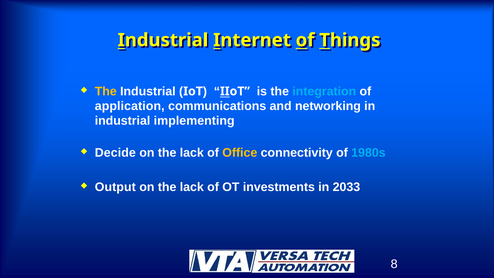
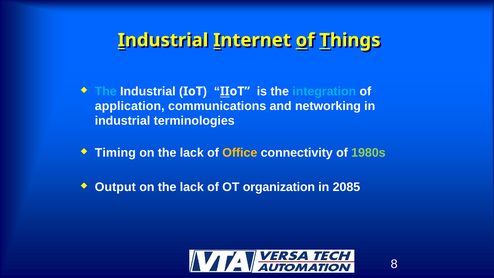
The colour: yellow -> light blue (106, 91)
implementing: implementing -> terminologies (194, 121)
Decide: Decide -> Timing (115, 153)
1980s colour: light blue -> light green (368, 153)
investments: investments -> organization (279, 187)
2033: 2033 -> 2085 (346, 187)
